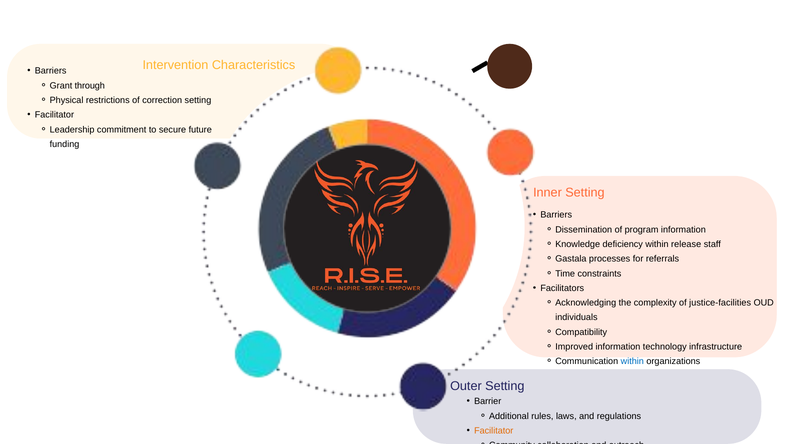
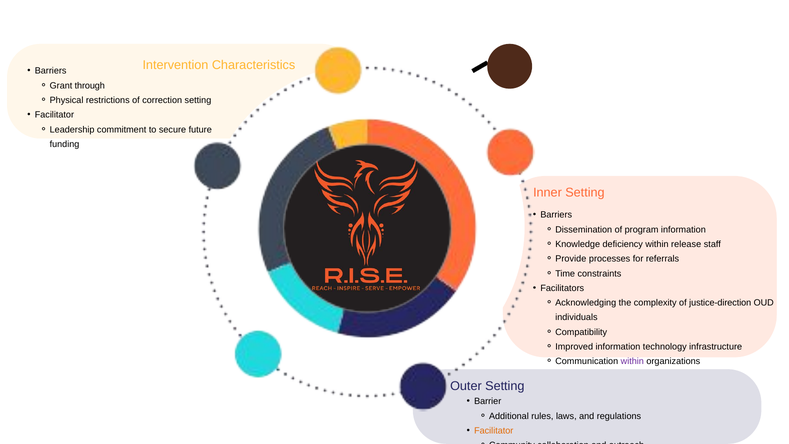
Gastala: Gastala -> Provide (571, 259)
justice-facilities: justice-facilities -> justice-direction (720, 303)
within colour: blue -> purple (632, 361)
